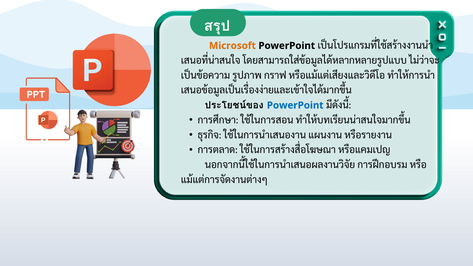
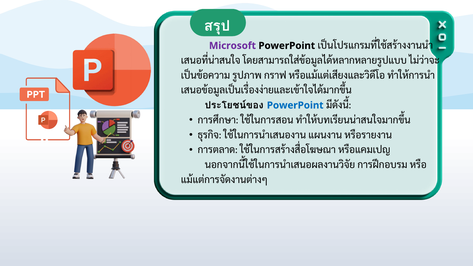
Microsoft colour: orange -> purple (232, 46)
